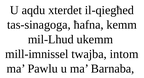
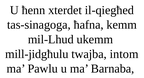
aqdu: aqdu -> ħenn (33, 10)
mill-imnissel: mill-imnissel -> mill-jidgħulu (37, 54)
